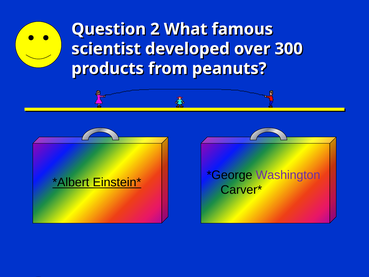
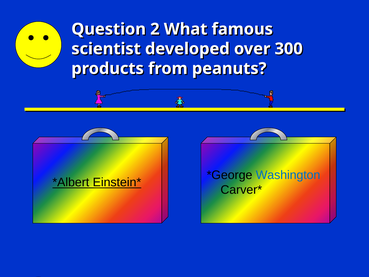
Washington colour: purple -> blue (288, 175)
